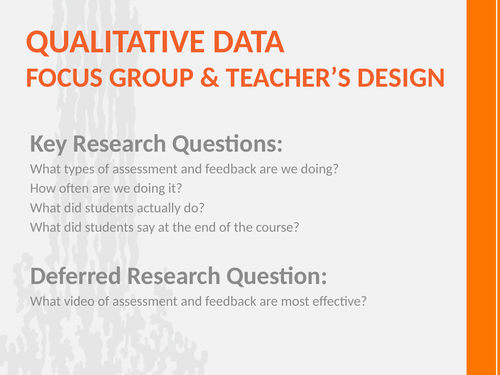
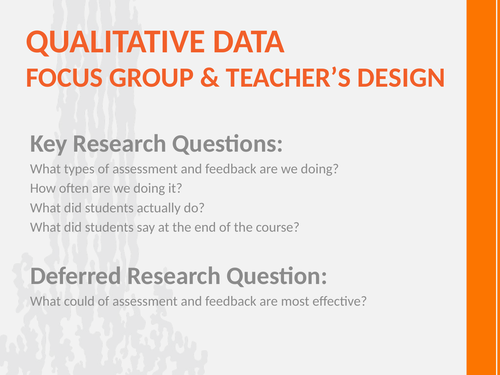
video: video -> could (79, 301)
